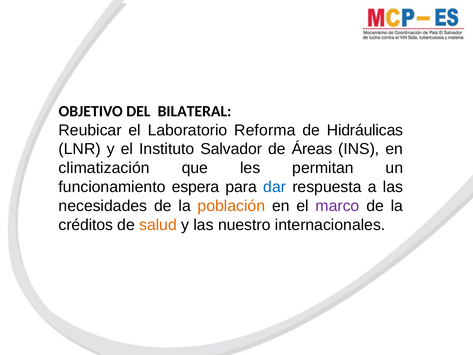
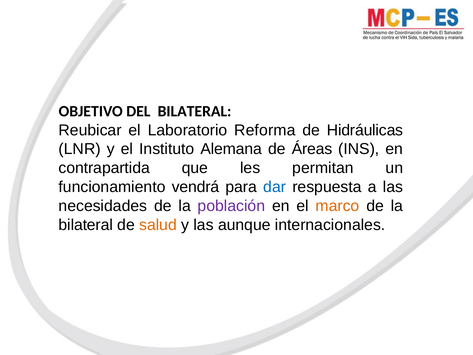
Salvador: Salvador -> Alemana (231, 149)
climatización: climatización -> contrapartida (104, 168)
espera: espera -> vendrá (196, 187)
población colour: orange -> purple (231, 206)
marco colour: purple -> orange (338, 206)
créditos: créditos -> bilateral (86, 225)
nuestro: nuestro -> aunque (244, 225)
